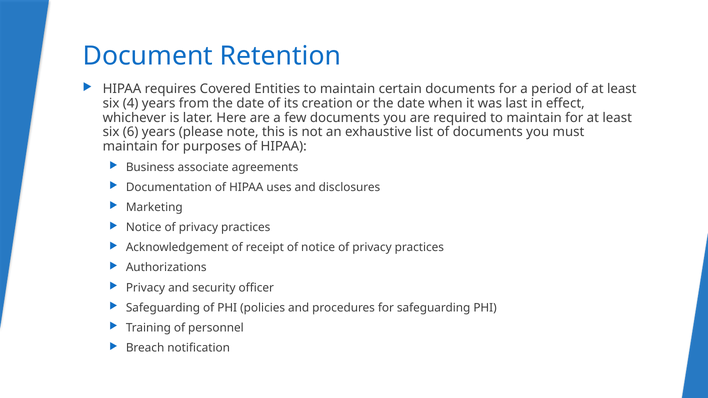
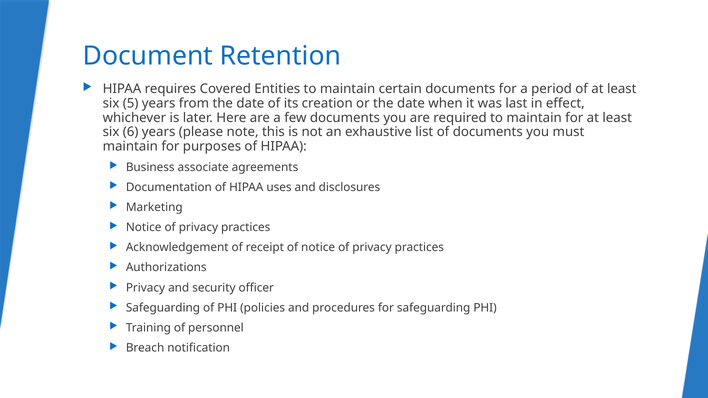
4: 4 -> 5 (131, 103)
